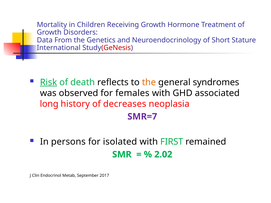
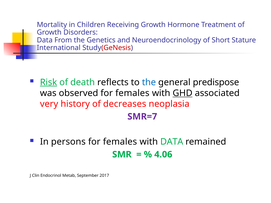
the colour: orange -> blue (149, 82)
syndromes: syndromes -> predispose (216, 82)
GHD underline: none -> present (183, 93)
long: long -> very (49, 104)
isolated: isolated -> females (120, 142)
with FIRST: FIRST -> DATA (172, 142)
2.02: 2.02 -> 4.06 (163, 155)
